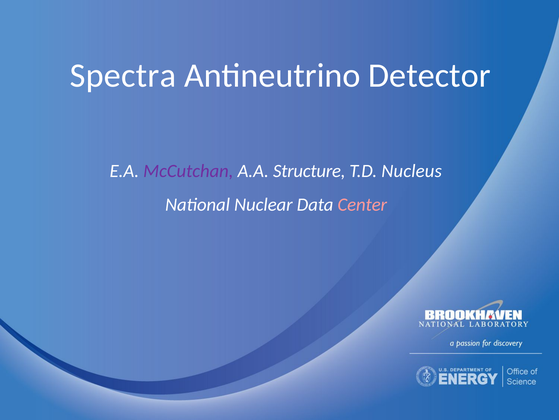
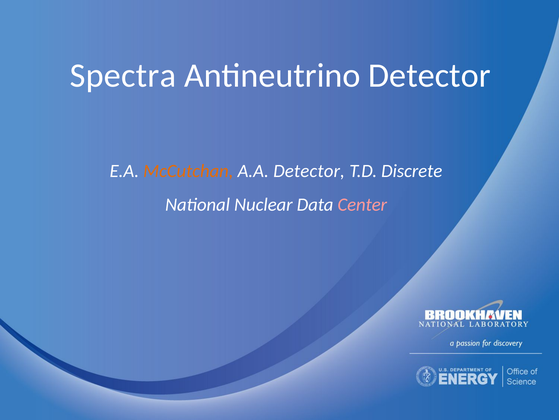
McCutchan colour: purple -> orange (188, 171)
A.A Structure: Structure -> Detector (309, 171)
Nucleus: Nucleus -> Discrete (412, 171)
